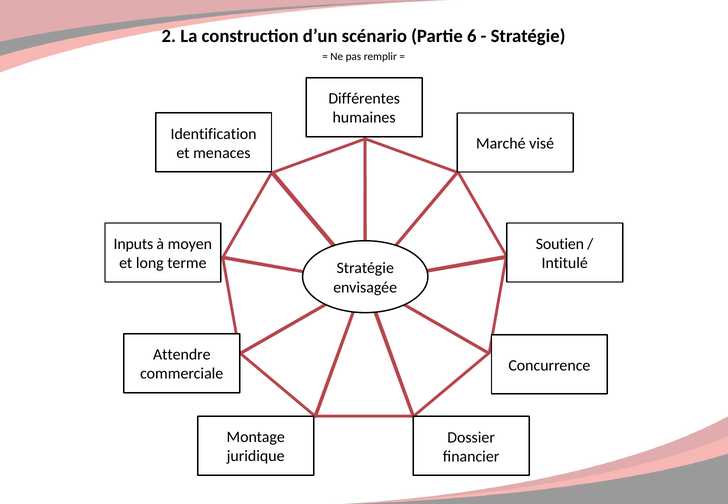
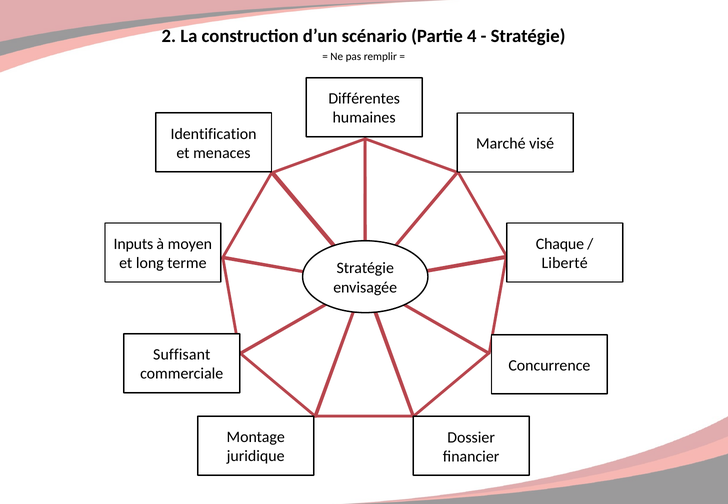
6: 6 -> 4 (472, 36)
Soutien: Soutien -> Chaque (560, 244)
Intitulé: Intitulé -> Liberté (565, 263)
Attendre: Attendre -> Suffisant (182, 355)
